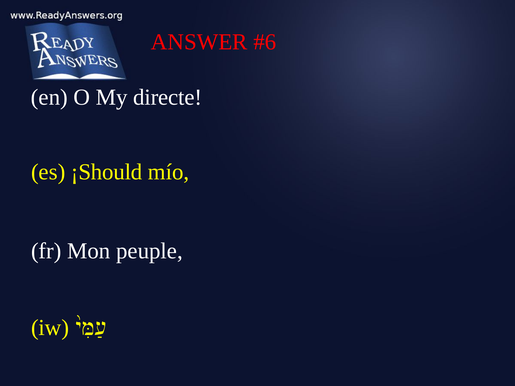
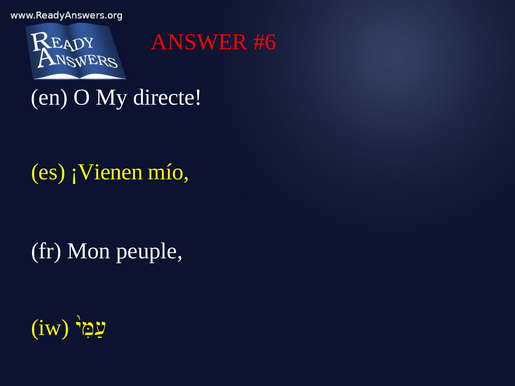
¡Should: ¡Should -> ¡Vienen (107, 172)
